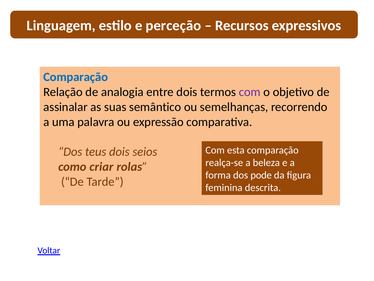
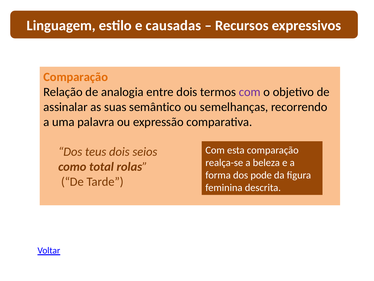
perceção: perceção -> causadas (173, 26)
Comparação colour: blue -> orange (76, 77)
criar: criar -> total (102, 167)
